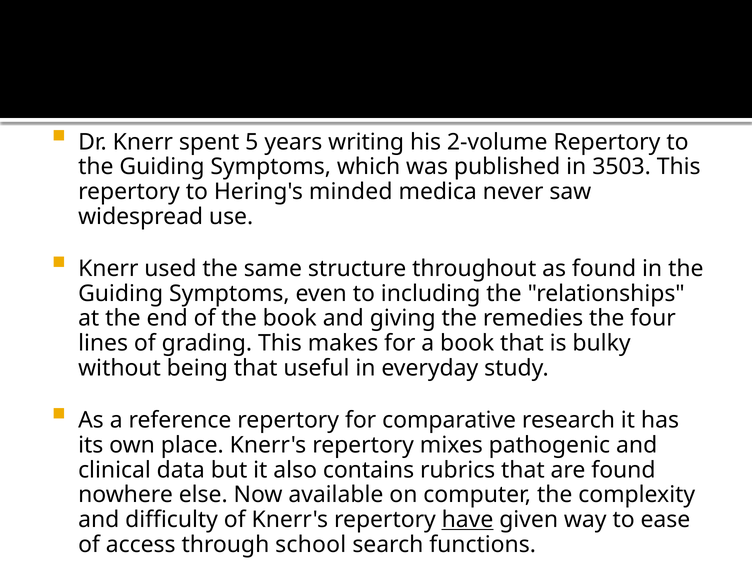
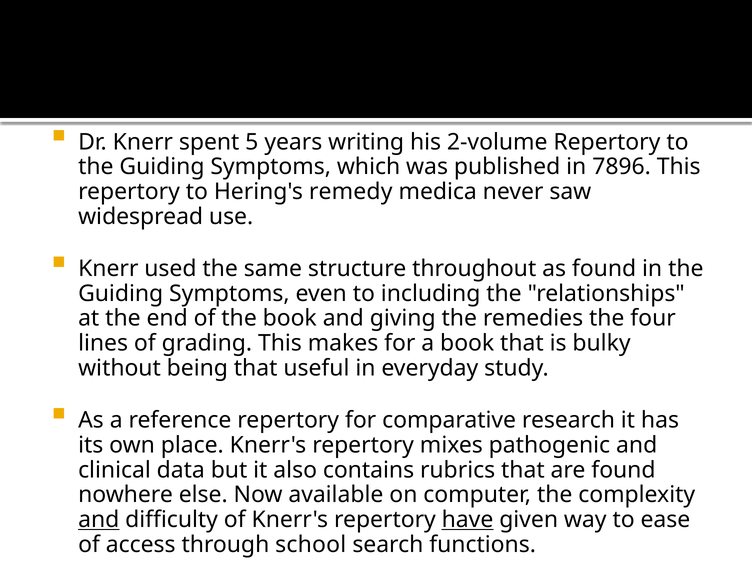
3503: 3503 -> 7896 (622, 167)
minded: minded -> remedy (351, 192)
and underline: none -> present (99, 520)
